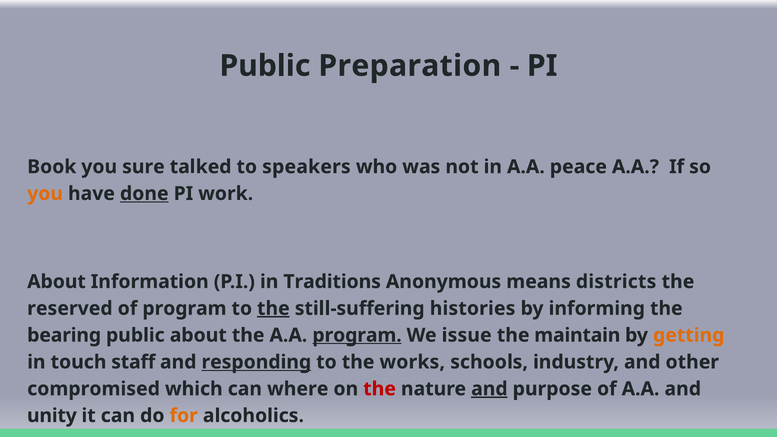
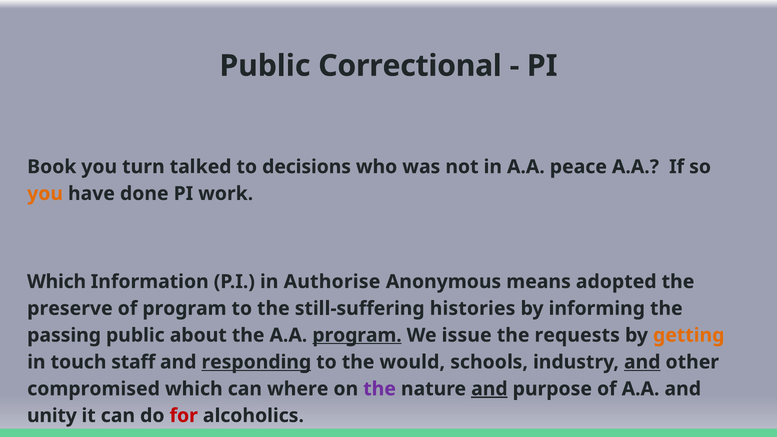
Preparation: Preparation -> Correctional (410, 66)
sure: sure -> turn (143, 167)
speakers: speakers -> decisions (307, 167)
done underline: present -> none (144, 194)
About: About -> Which (57, 282)
Traditions: Traditions -> Authorise (332, 282)
districts: districts -> adopted (616, 282)
reserved: reserved -> preserve (70, 309)
the underline: present -> none (273, 309)
bearing: bearing -> passing (64, 335)
maintain: maintain -> requests (577, 335)
works: works -> would (412, 362)
and underline: none -> present (642, 362)
the colour: red -> purple (380, 389)
for colour: orange -> red (184, 416)
